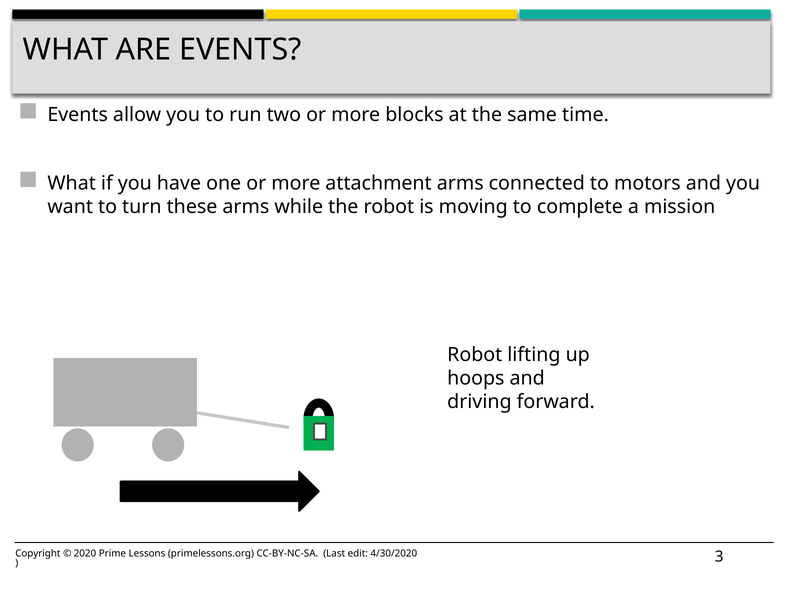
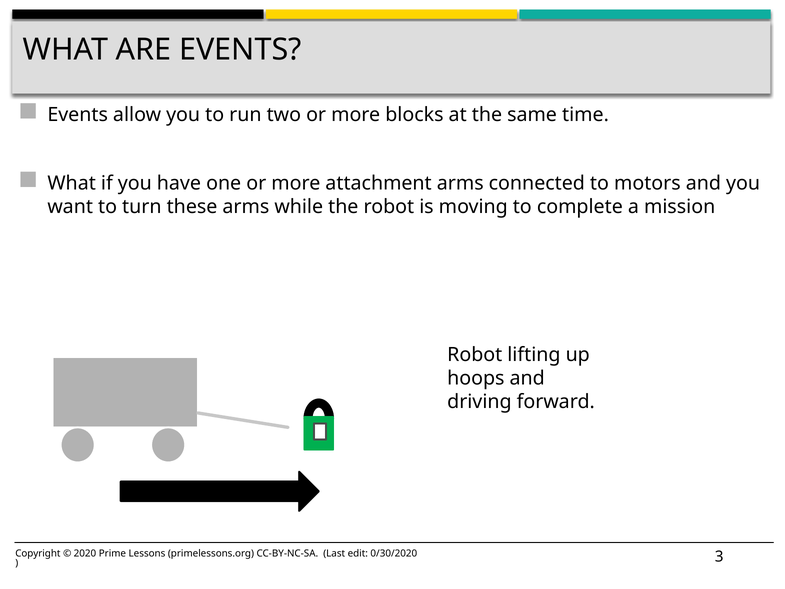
4/30/2020: 4/30/2020 -> 0/30/2020 (394, 553)
